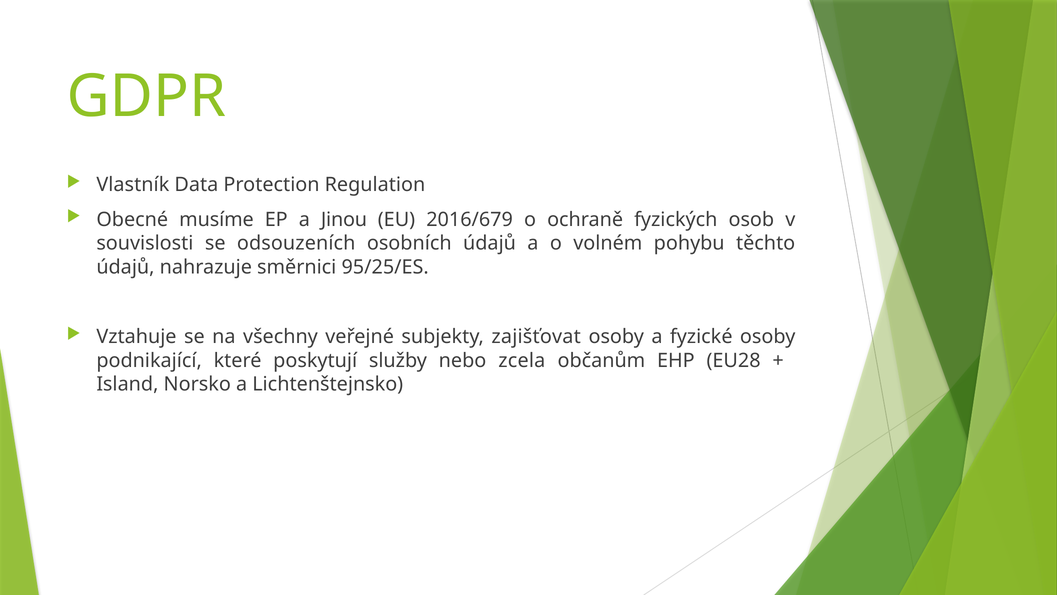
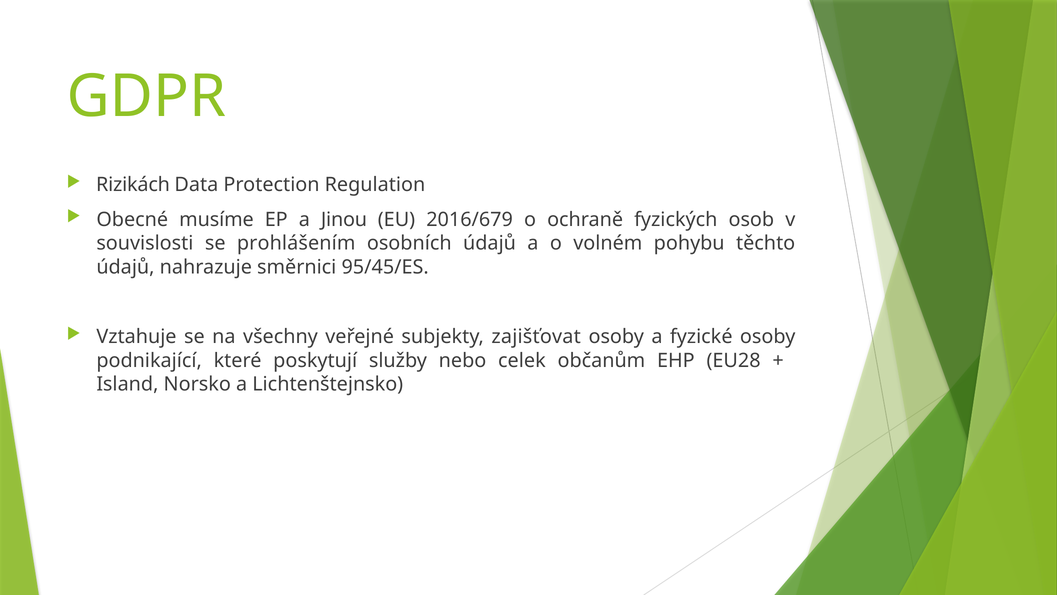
Vlastník: Vlastník -> Rizikách (133, 185)
odsouzeních: odsouzeních -> prohlášením (296, 243)
95/25/ES: 95/25/ES -> 95/45/ES (385, 267)
zcela: zcela -> celek (522, 360)
